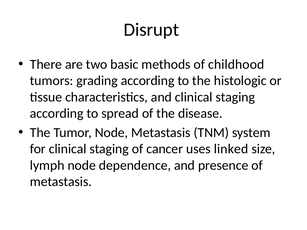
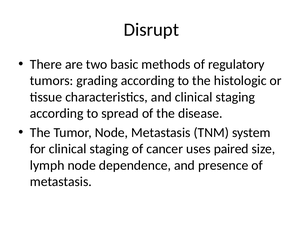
childhood: childhood -> regulatory (236, 64)
linked: linked -> paired (231, 149)
